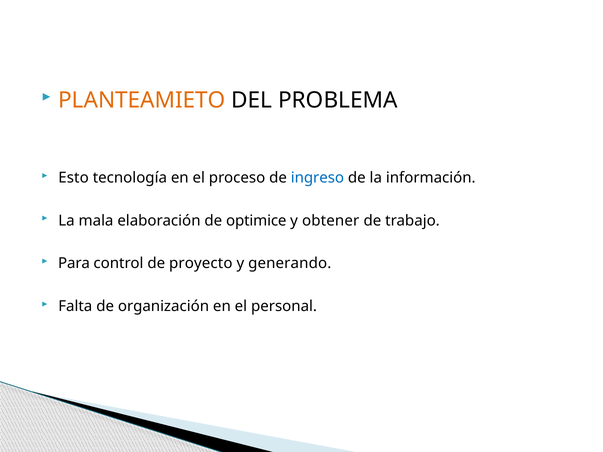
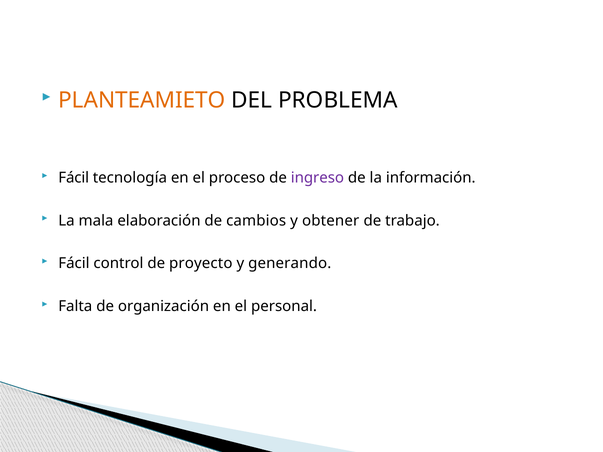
Esto: Esto -> Fácil (74, 178)
ingreso colour: blue -> purple (317, 178)
optimice: optimice -> cambios (256, 221)
Para: Para -> Fácil (74, 264)
